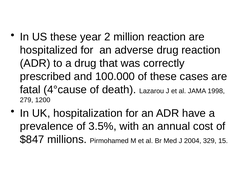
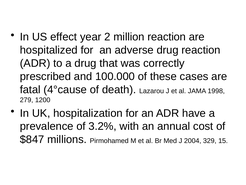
US these: these -> effect (64, 37)
3.5%: 3.5% -> 3.2% (103, 126)
